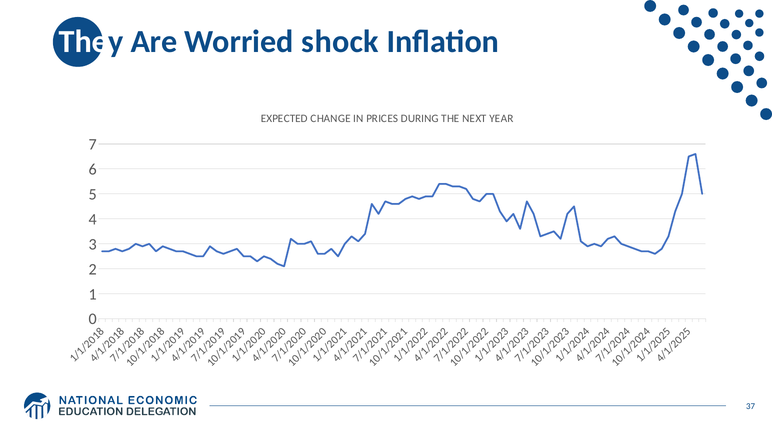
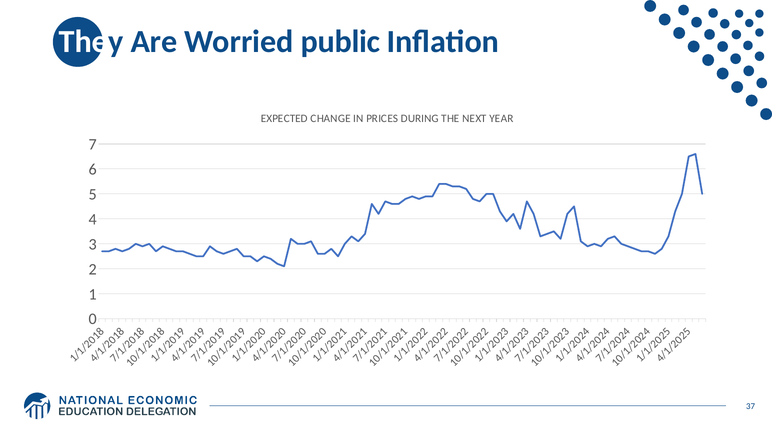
shock: shock -> public (340, 42)
